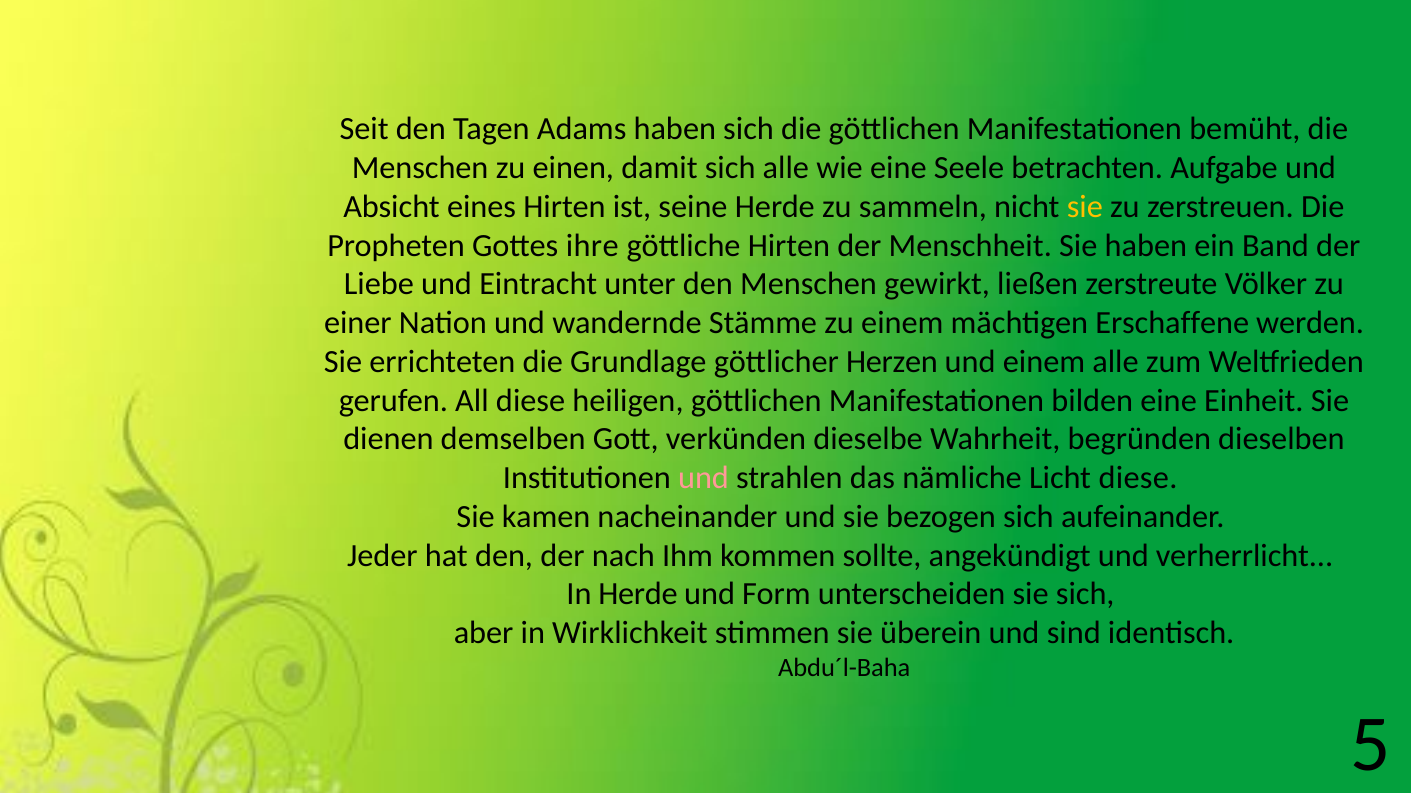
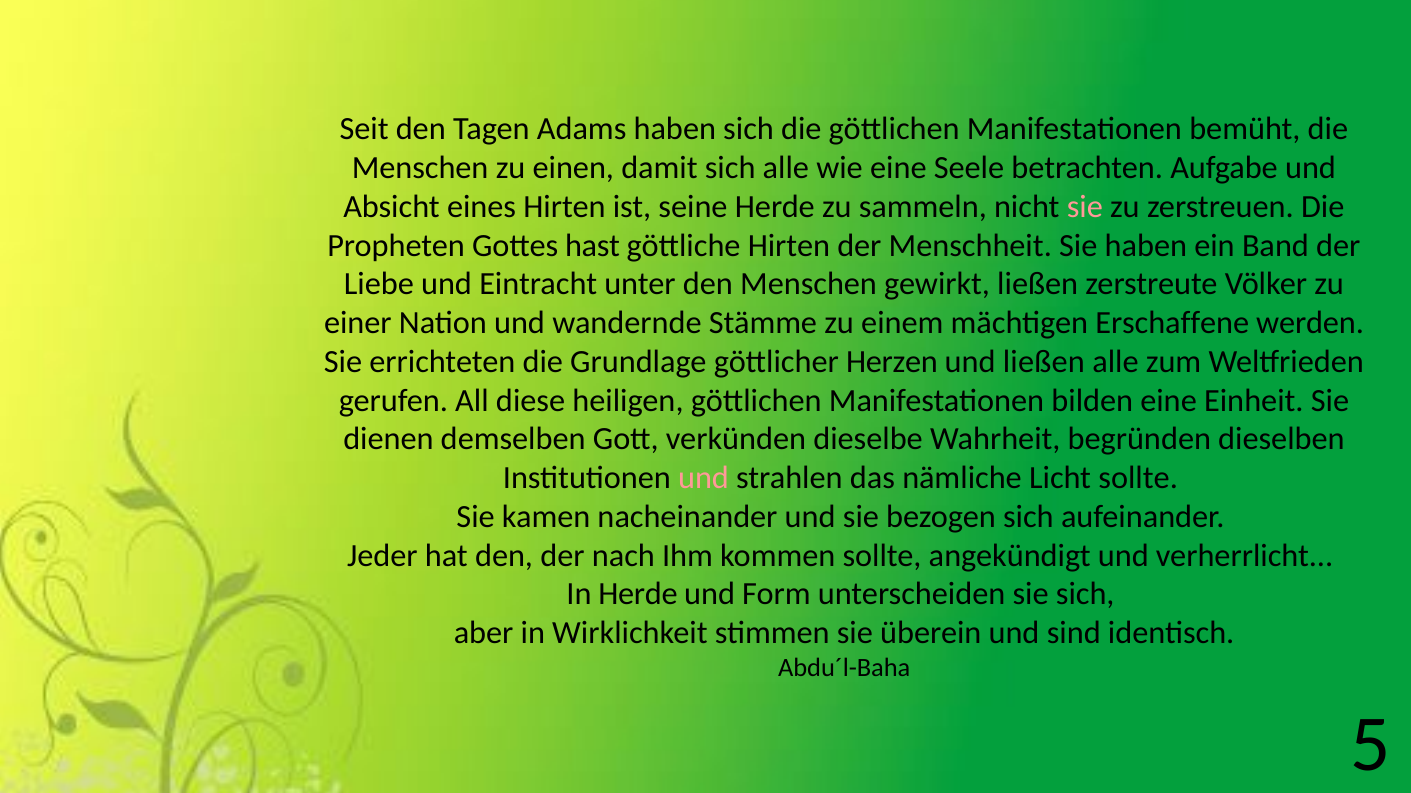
sie colour: yellow -> pink (1085, 207)
ihre: ihre -> hast (593, 246)
und einem: einem -> ließen (1044, 362)
Licht diese: diese -> sollte (1138, 478)
